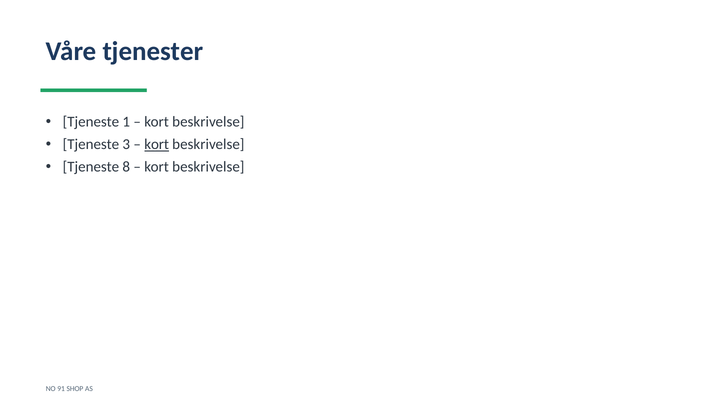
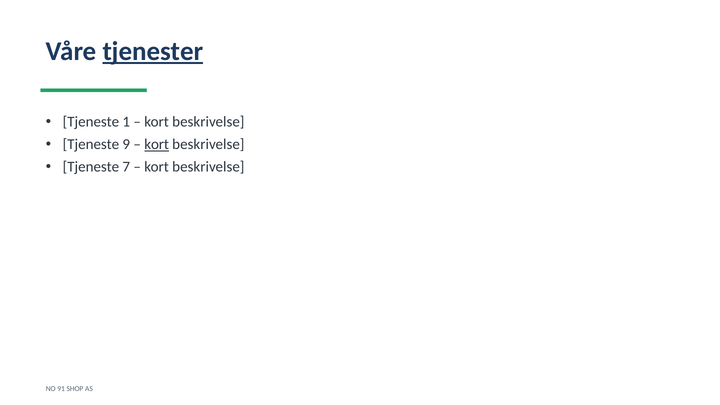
tjenester underline: none -> present (153, 51)
3: 3 -> 9 (126, 144)
8: 8 -> 7 (126, 167)
